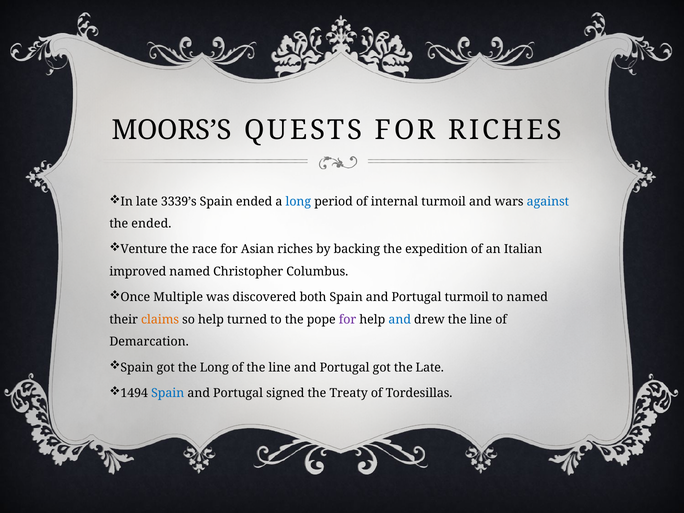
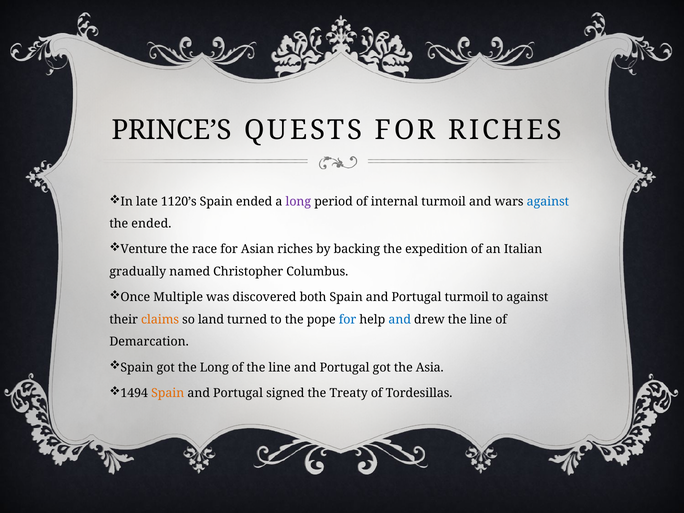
MOORS’S: MOORS’S -> PRINCE’S (172, 130)
3339’s: 3339’s -> 1120’s (179, 201)
long colour: blue -> purple (298, 201)
improved: improved -> gradually (138, 272)
to named: named -> against (527, 297)
so help: help -> land (211, 320)
for colour: purple -> blue (348, 320)
the Late: Late -> Asia (430, 367)
Spain colour: blue -> orange (168, 393)
